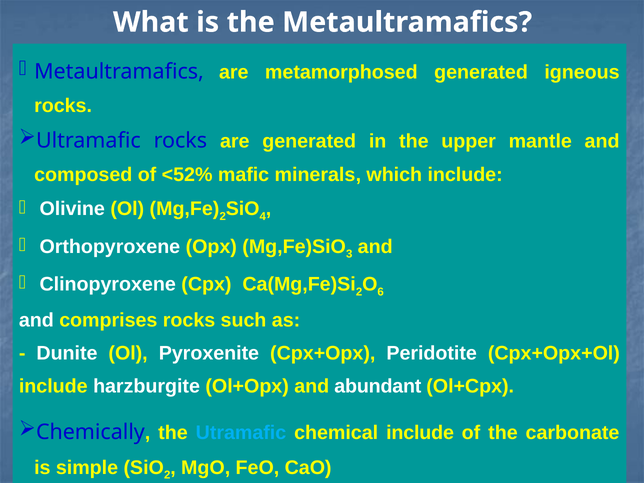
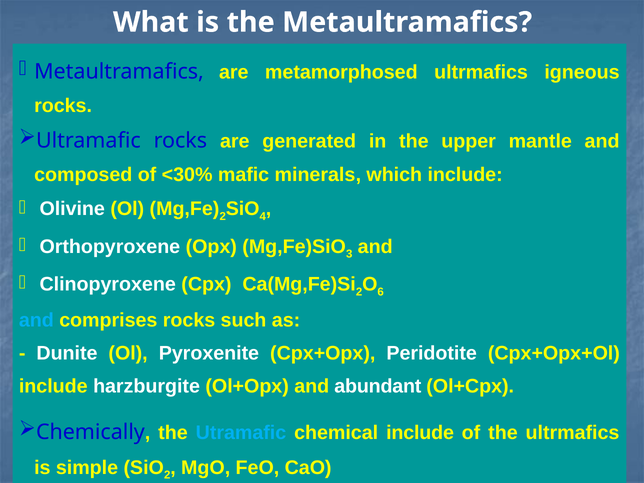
metamorphosed generated: generated -> ultrmafics (481, 72)
<52%: <52% -> <30% (187, 175)
and colour: white -> light blue (36, 320)
the carbonate: carbonate -> ultrmafics (572, 433)
